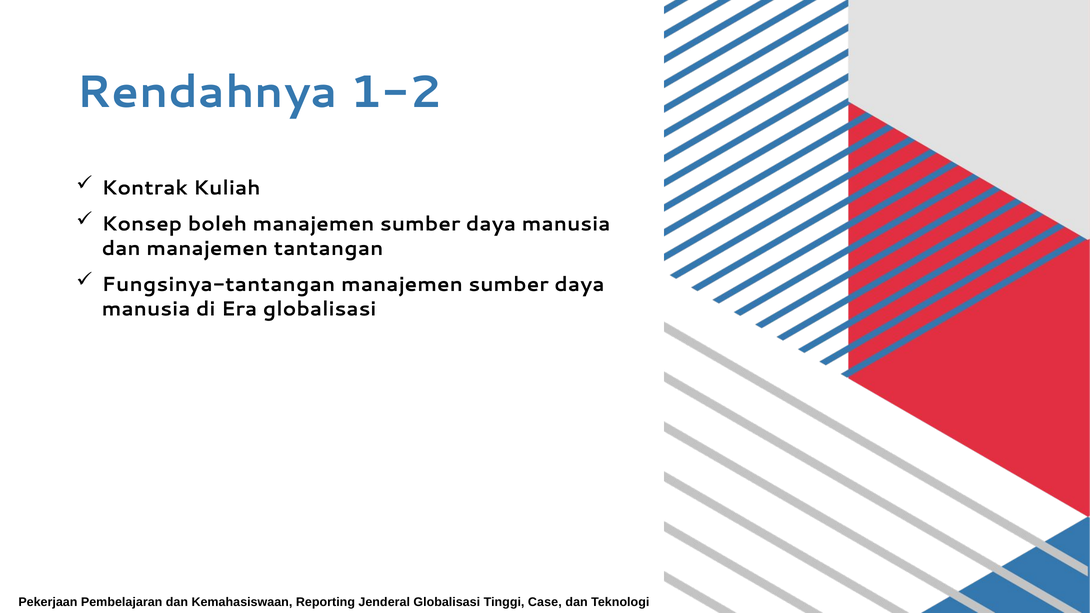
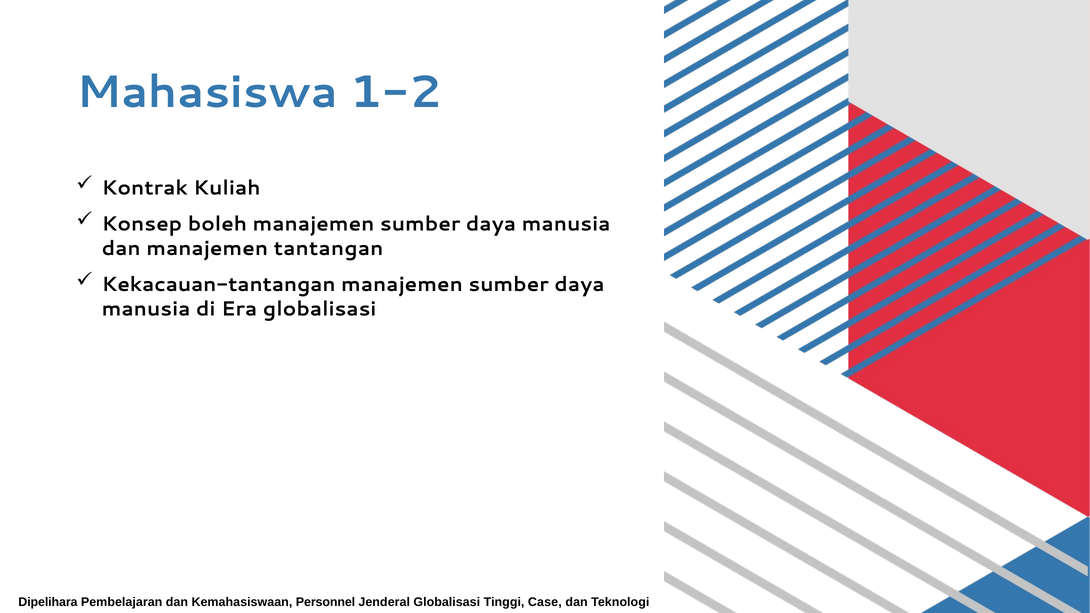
Rendahnya: Rendahnya -> Mahasiswa (207, 92)
Fungsinya-tantangan: Fungsinya-tantangan -> Kekacauan-tantangan (219, 284)
Pekerjaan: Pekerjaan -> Dipelihara (48, 602)
Reporting: Reporting -> Personnel (326, 602)
